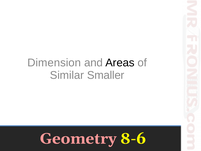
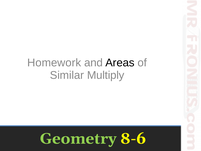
Dimension: Dimension -> Homework (54, 63)
Smaller: Smaller -> Multiply (106, 75)
Geometry colour: pink -> light green (78, 138)
